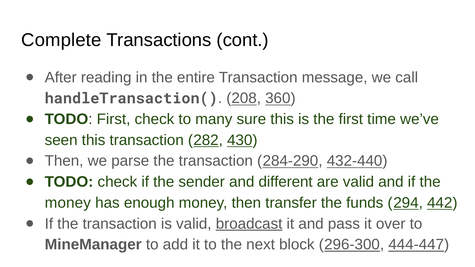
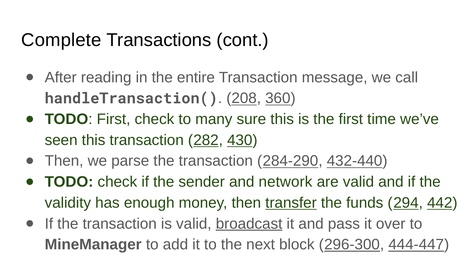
different: different -> network (285, 182)
money: money -> validity (68, 203)
transfer underline: none -> present (291, 203)
